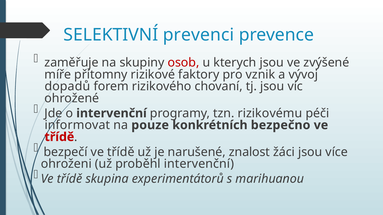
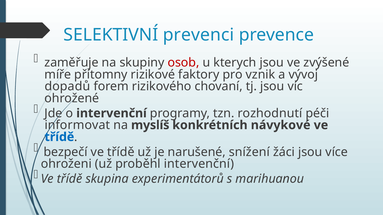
rizikovému: rizikovému -> rozhodnutí (270, 113)
pouze: pouze -> myslíš (150, 125)
bezpečno: bezpečno -> návykové (281, 125)
třídě colour: red -> blue (59, 137)
znalost: znalost -> snížení (249, 152)
